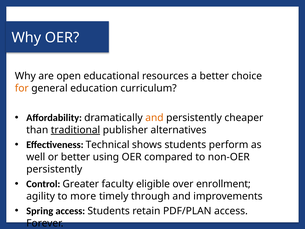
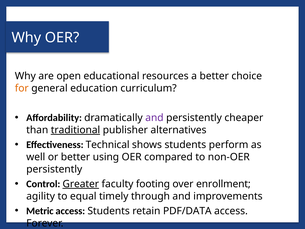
and colour: orange -> purple (154, 118)
Greater underline: none -> present (81, 184)
eligible: eligible -> footing (153, 184)
more: more -> equal (83, 196)
Spring: Spring -> Metric (40, 211)
PDF/PLAN: PDF/PLAN -> PDF/DATA (187, 211)
